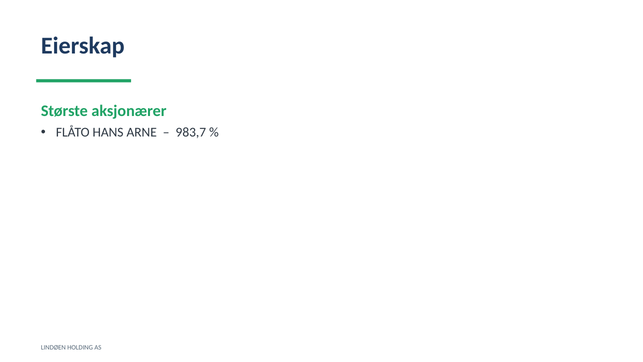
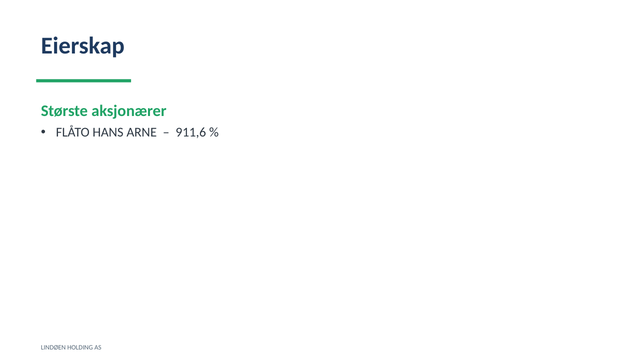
983,7: 983,7 -> 911,6 (191, 132)
